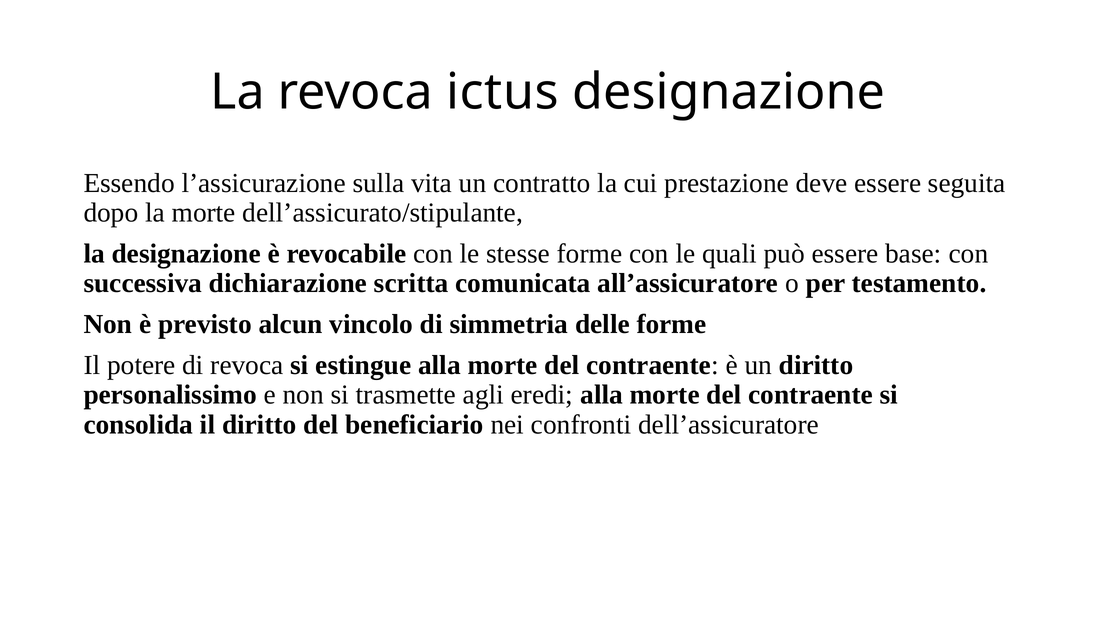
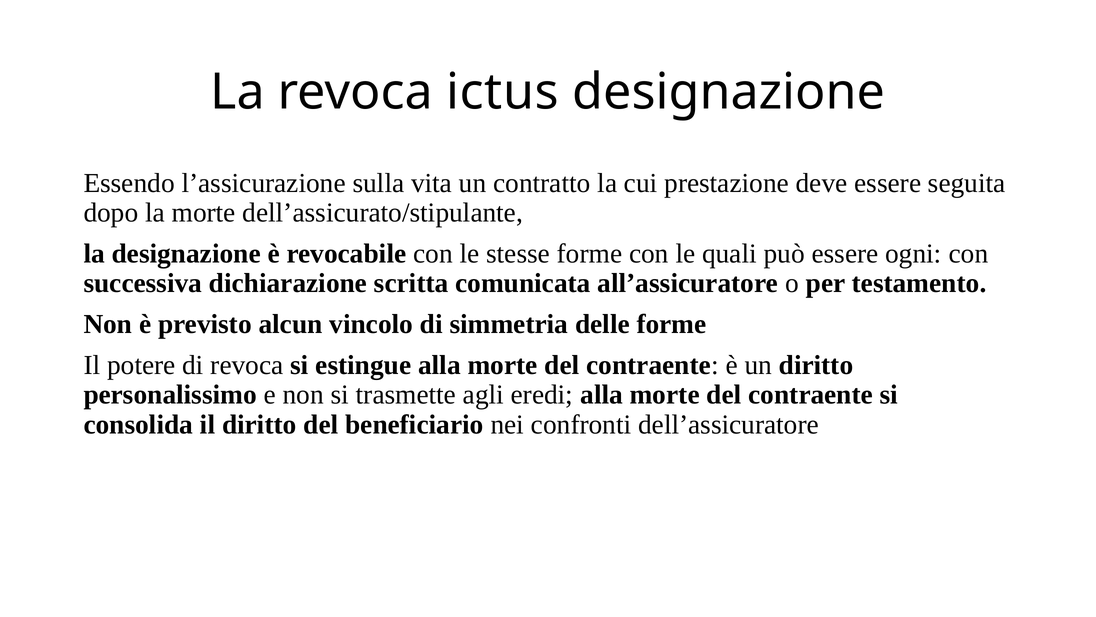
base: base -> ogni (913, 253)
